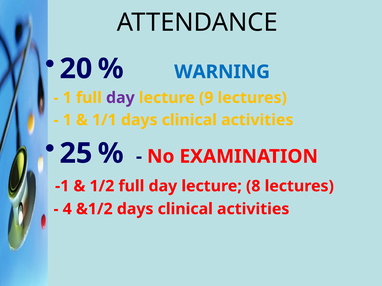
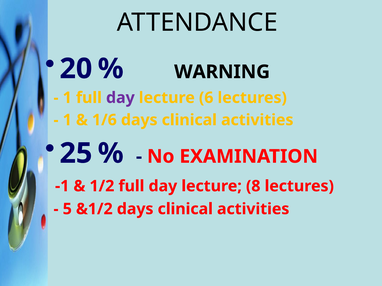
WARNING colour: blue -> black (222, 72)
9: 9 -> 6 (206, 98)
1/1: 1/1 -> 1/6 (104, 120)
4: 4 -> 5 (67, 209)
